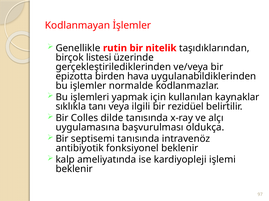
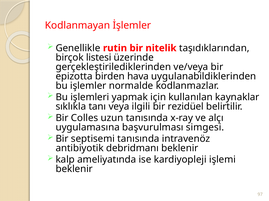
dilde: dilde -> uzun (112, 118)
oldukça: oldukça -> simgesi (205, 128)
fonksiyonel: fonksiyonel -> debridmanı (132, 149)
